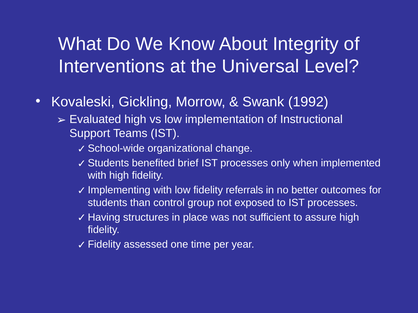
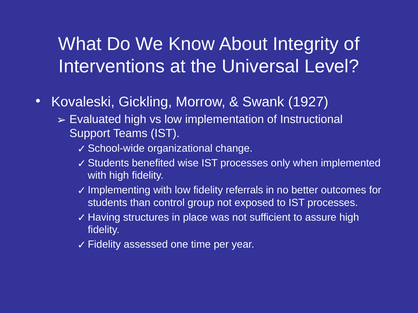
1992: 1992 -> 1927 (308, 102)
brief: brief -> wise (188, 163)
